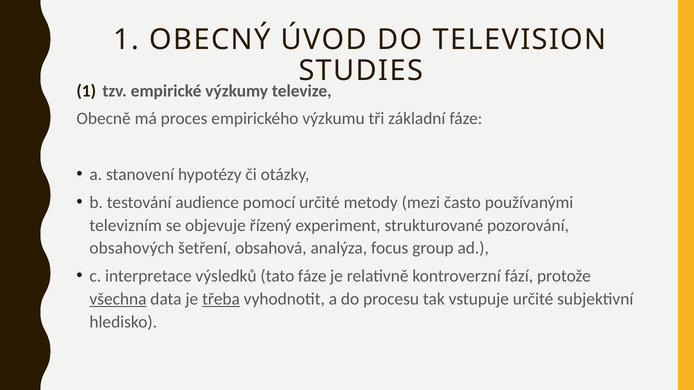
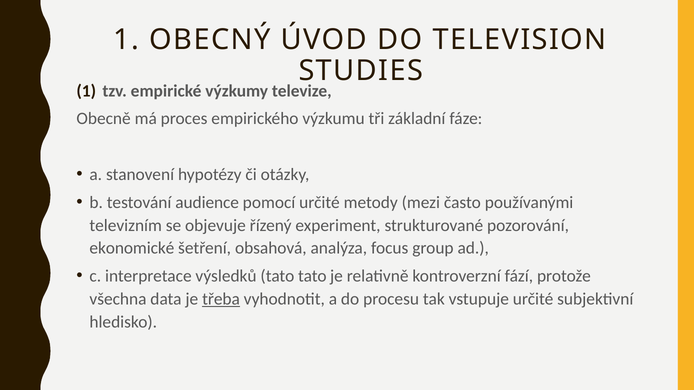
obsahových: obsahových -> ekonomické (132, 248)
tato fáze: fáze -> tato (312, 276)
všechna underline: present -> none (118, 299)
